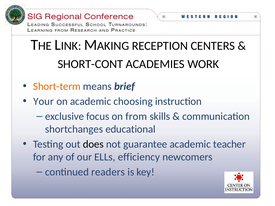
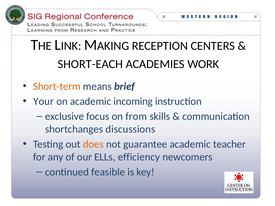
SHORT-CONT: SHORT-CONT -> SHORT-EACH (90, 64)
choosing: choosing -> incoming (133, 102)
educational: educational -> discussions (130, 129)
does colour: black -> orange (93, 144)
readers: readers -> feasible (108, 172)
